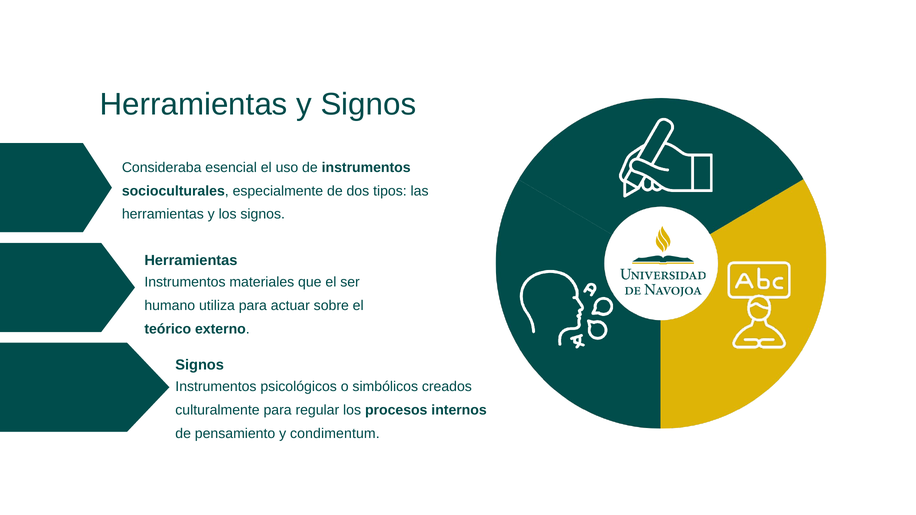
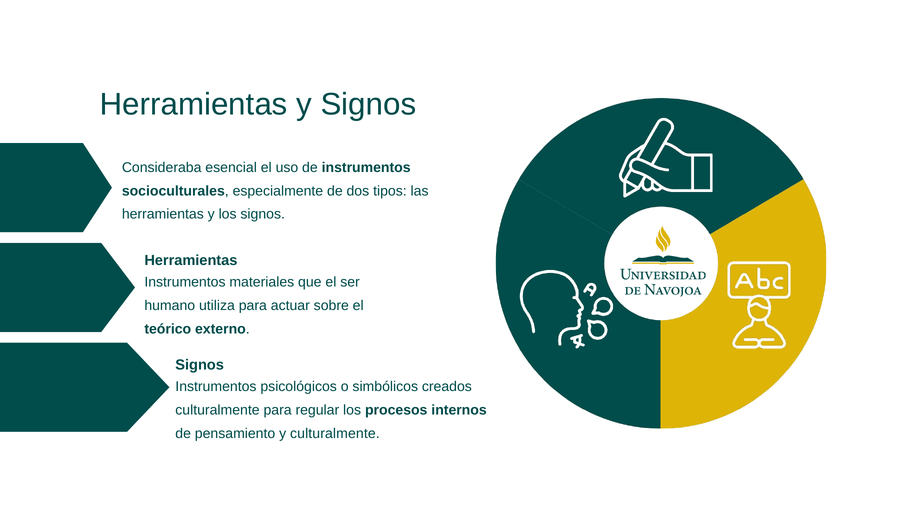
y condimentum: condimentum -> culturalmente (335, 434)
